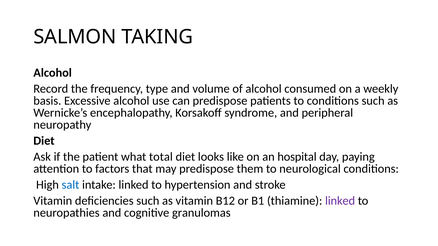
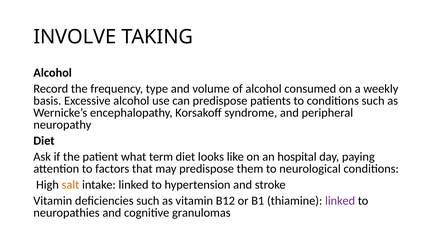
SALMON: SALMON -> INVOLVE (75, 37)
total: total -> term (161, 157)
salt colour: blue -> orange (70, 185)
